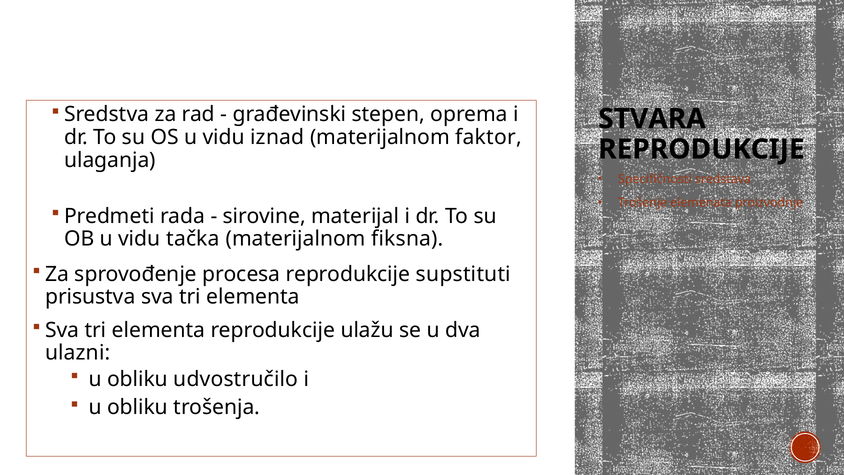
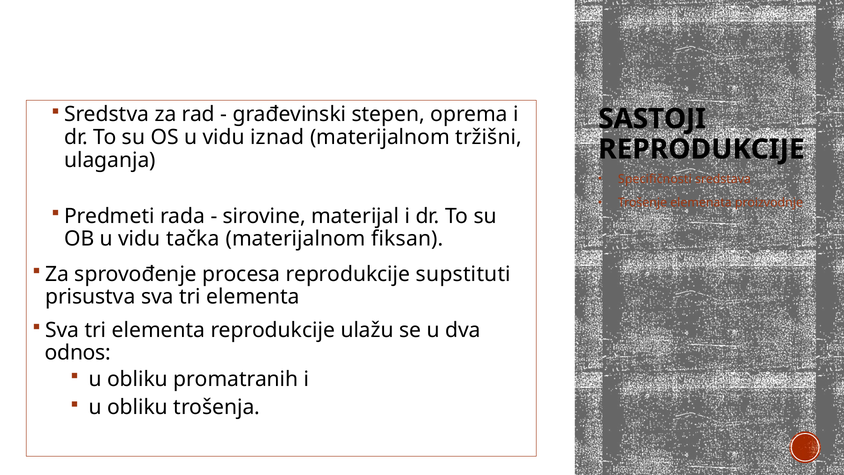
STVARA: STVARA -> SASTOJI (652, 119)
faktor: faktor -> tržišni (489, 137)
fiksna: fiksna -> fiksan (407, 239)
ulazni: ulazni -> odnos (78, 353)
udvostručilo: udvostručilo -> promatranih (236, 379)
